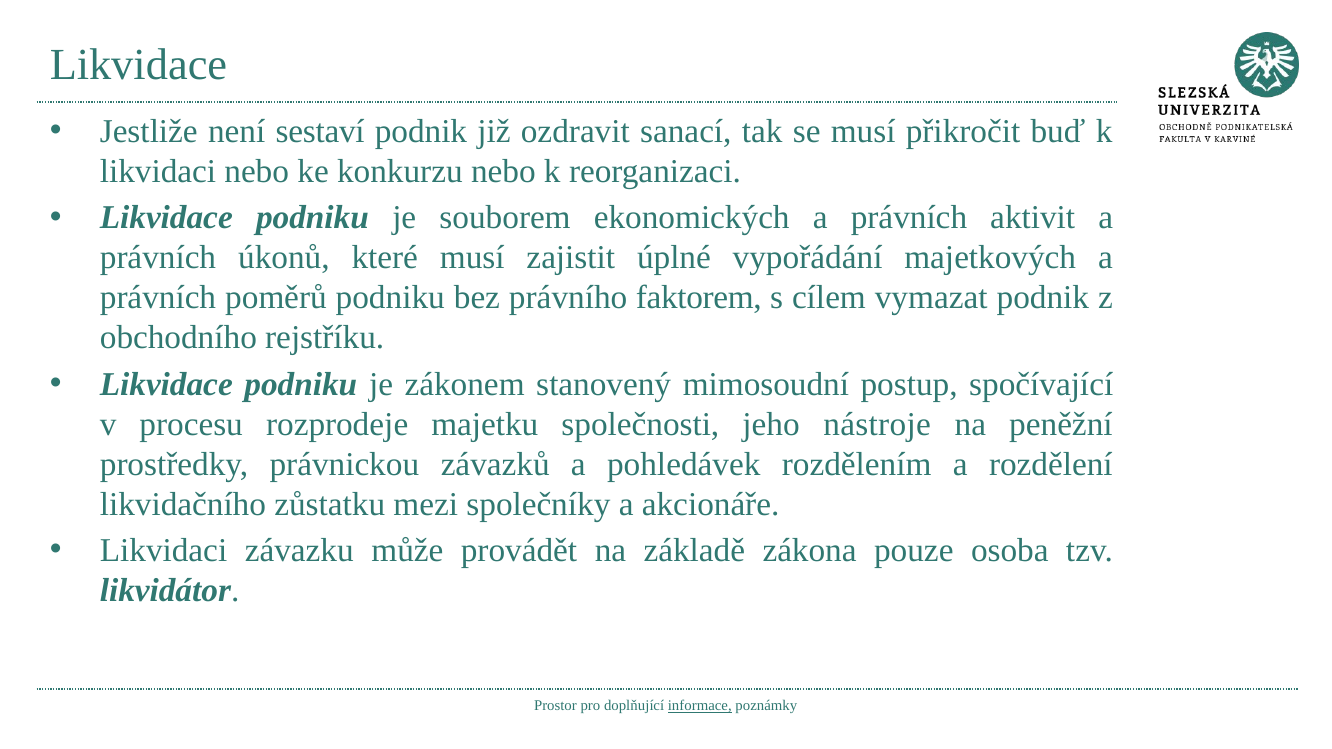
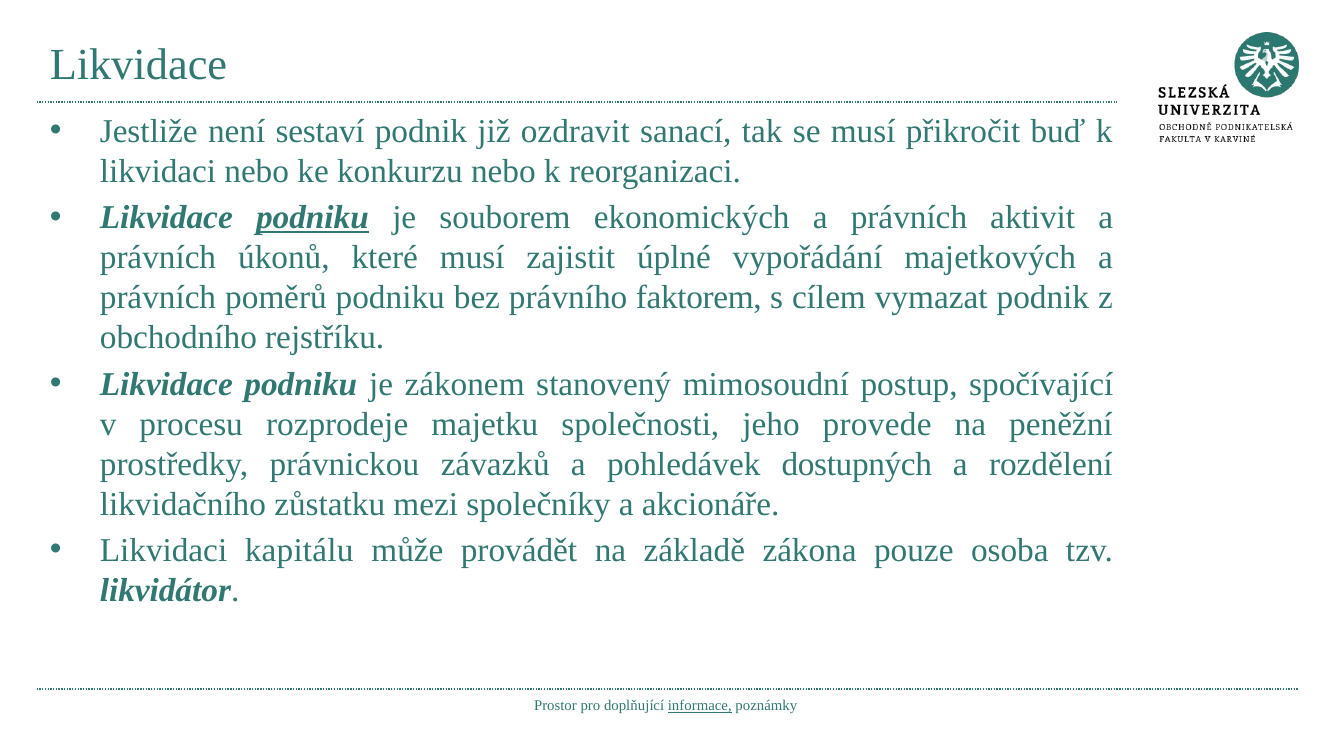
podniku underline: none -> present (312, 218)
nástroje: nástroje -> provede (877, 424)
rozdělením: rozdělením -> dostupných (857, 464)
závazku: závazku -> kapitálu (299, 551)
